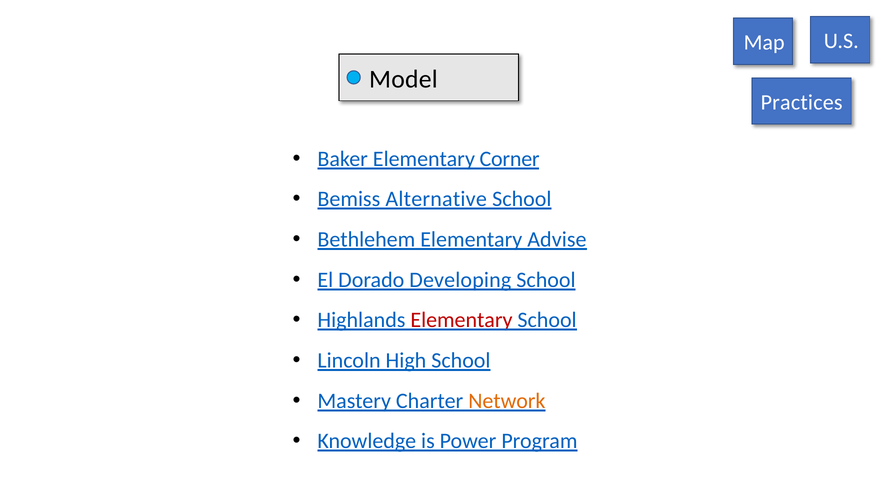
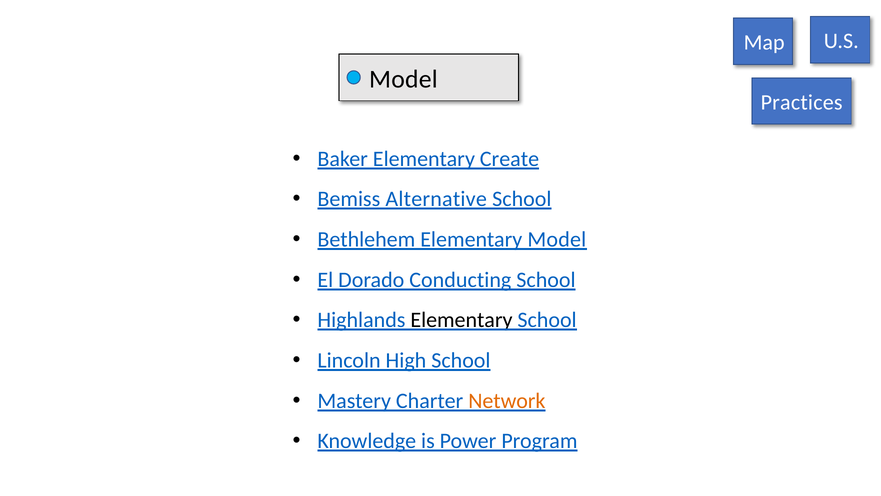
Corner: Corner -> Create (509, 159)
Elementary Advise: Advise -> Model (557, 239)
Developing: Developing -> Conducting (460, 280)
Elementary colour: red -> black (461, 320)
